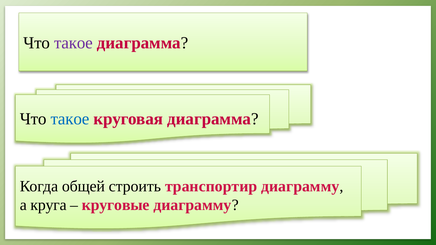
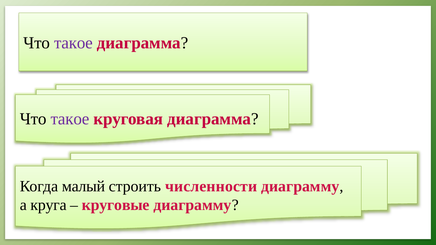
такое colour: blue -> purple (70, 119)
общей: общей -> малый (83, 186)
транспортир: транспортир -> численности (211, 186)
